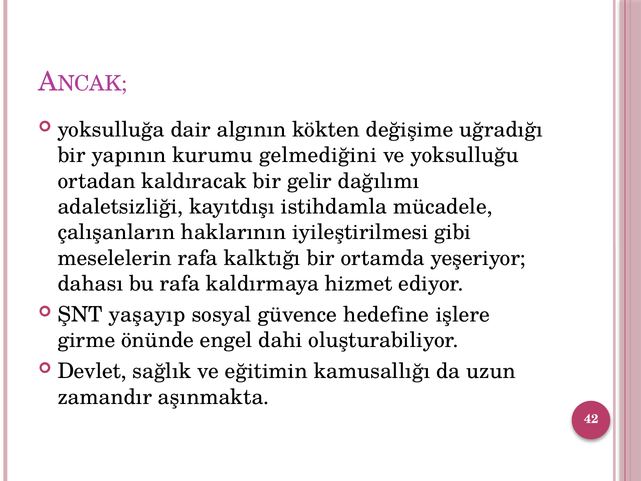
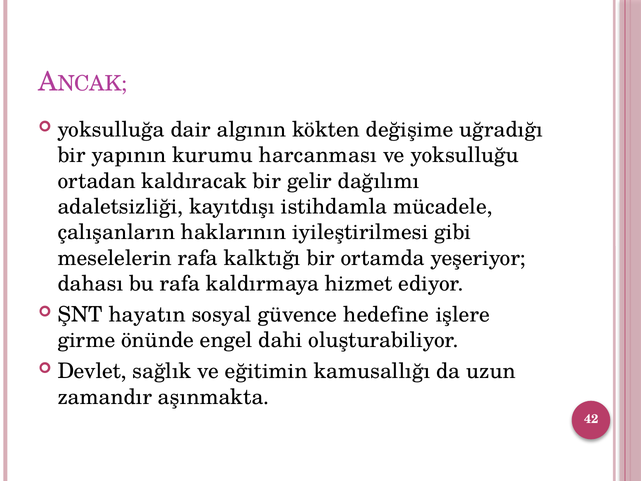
gelmediğini: gelmediğini -> harcanması (318, 155)
yaşayıp: yaşayıp -> hayatın (147, 314)
